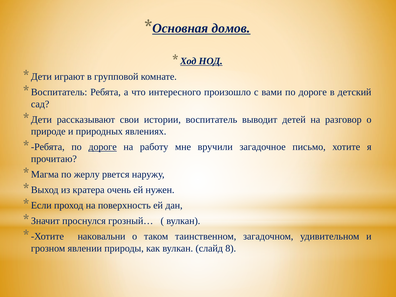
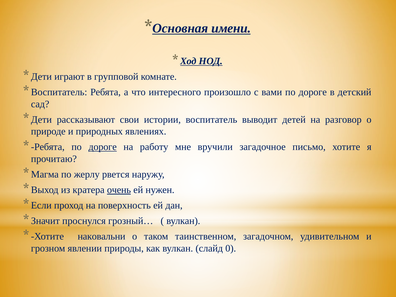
домов: домов -> имени (231, 28)
очень underline: none -> present (119, 190)
8: 8 -> 0 (231, 248)
